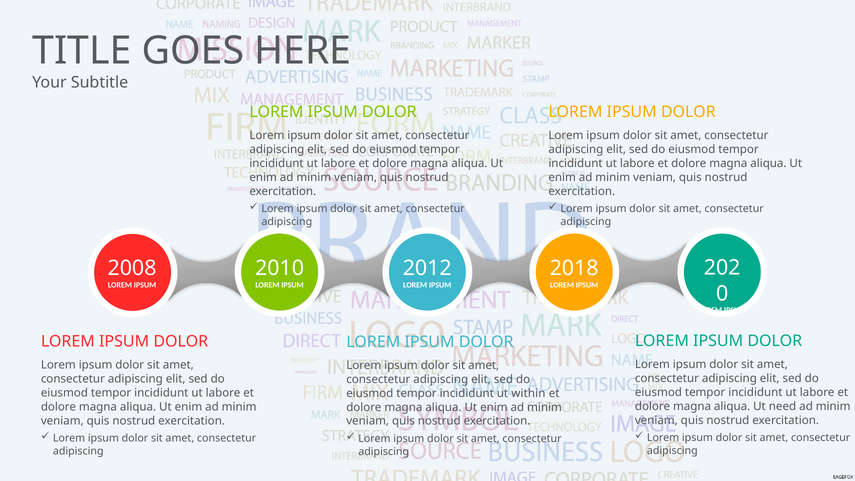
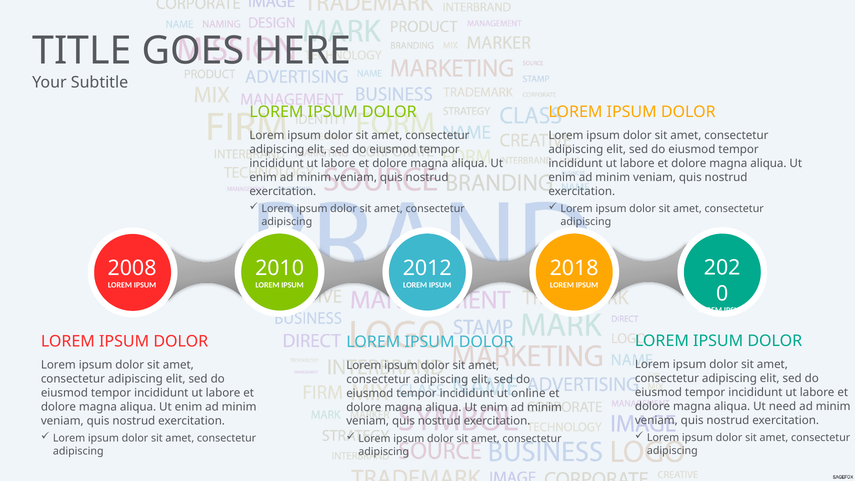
within: within -> online (528, 393)
